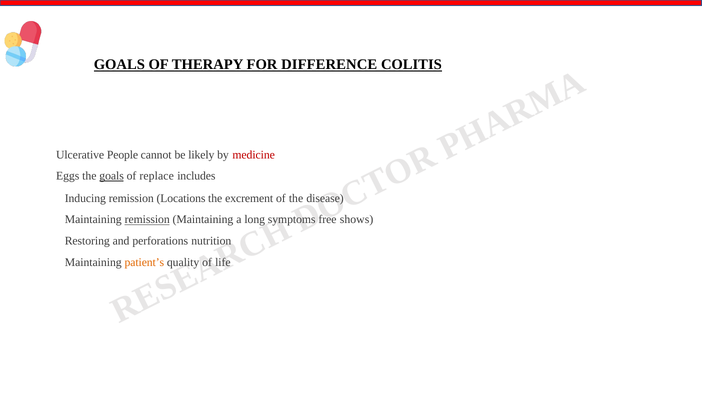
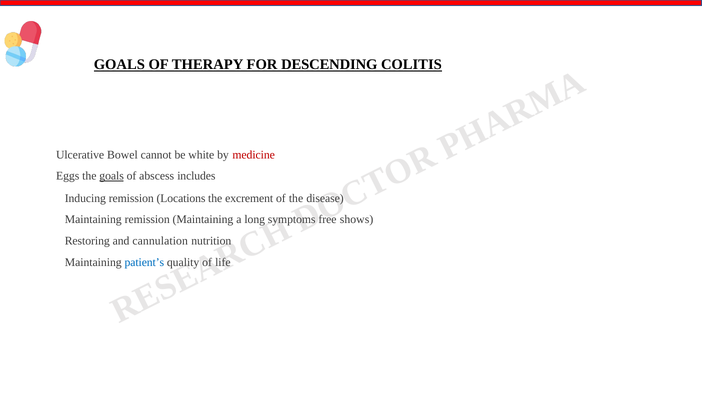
DIFFERENCE: DIFFERENCE -> DESCENDING (329, 65)
People: People -> Bowel (122, 155)
likely: likely -> white (201, 155)
replace: replace -> abscess (157, 176)
remission underline: present -> none (147, 220)
perforations: perforations -> cannulation (160, 241)
patient’s colour: orange -> blue (144, 262)
